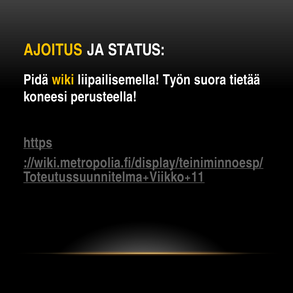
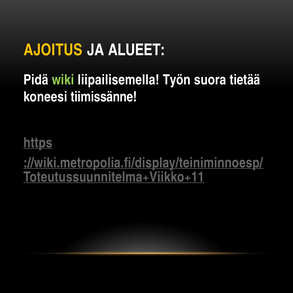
STATUS: STATUS -> ALUEET (137, 50)
wiki colour: yellow -> light green (63, 80)
perusteella: perusteella -> tiimissänne (104, 97)
